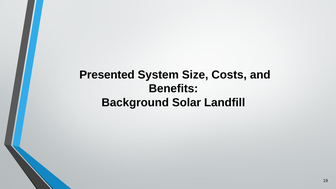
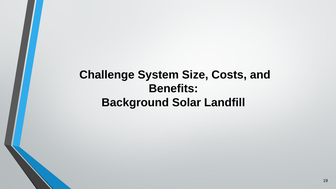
Presented: Presented -> Challenge (107, 75)
